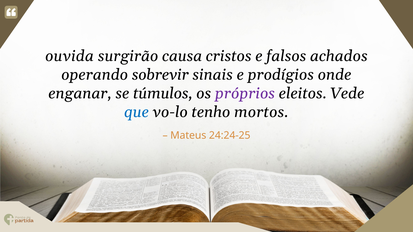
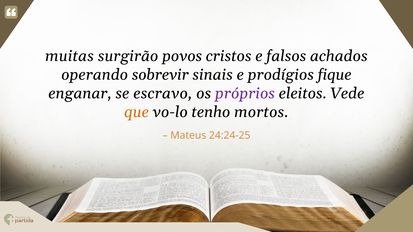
ouvida: ouvida -> muitas (69, 56)
causa: causa -> povos (182, 56)
onde: onde -> fique (335, 75)
túmulos: túmulos -> escravo (163, 93)
que colour: blue -> orange (136, 112)
